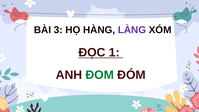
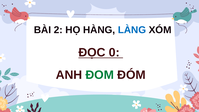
3: 3 -> 2 (58, 30)
LÀNG colour: purple -> blue (132, 30)
1: 1 -> 0 (114, 53)
